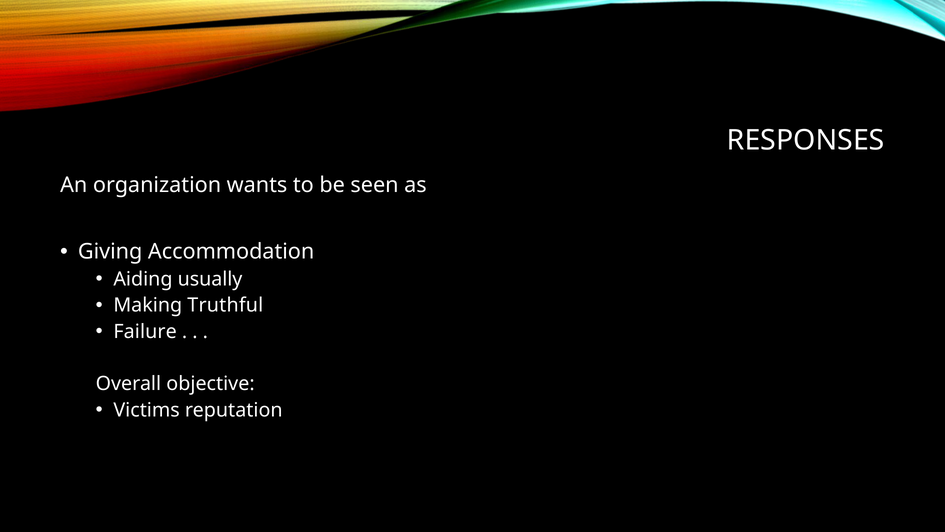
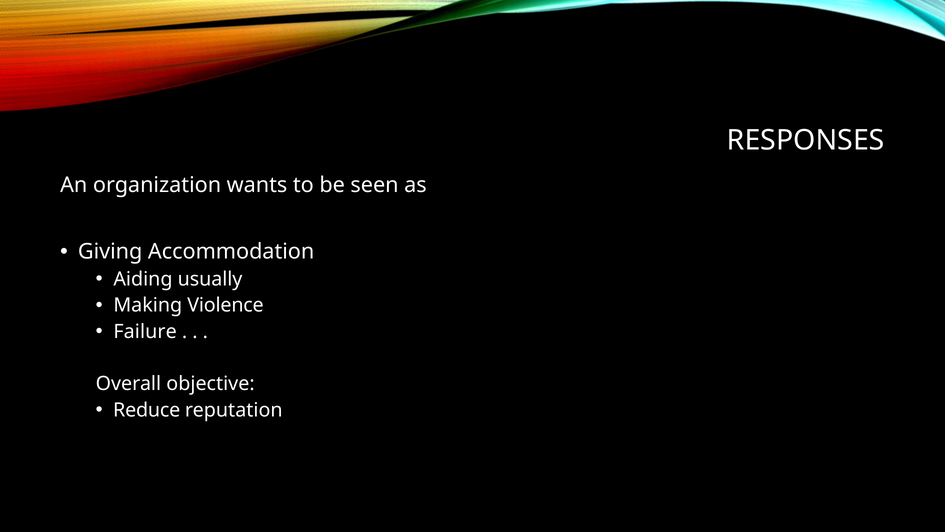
Truthful: Truthful -> Violence (226, 305)
Victims: Victims -> Reduce (147, 410)
